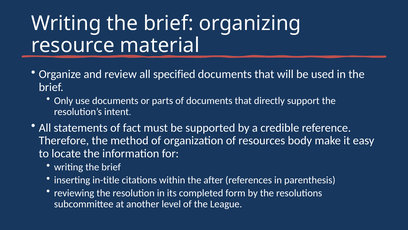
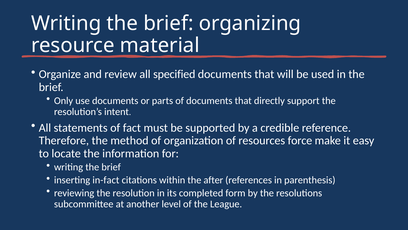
body: body -> force (300, 140)
in-title: in-title -> in-fact (106, 180)
